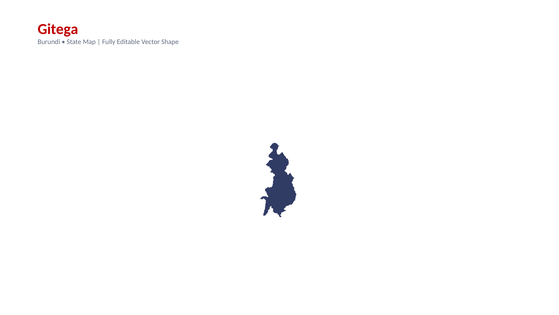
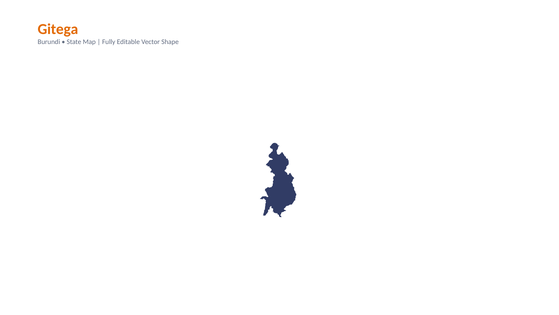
Gitega colour: red -> orange (58, 29)
